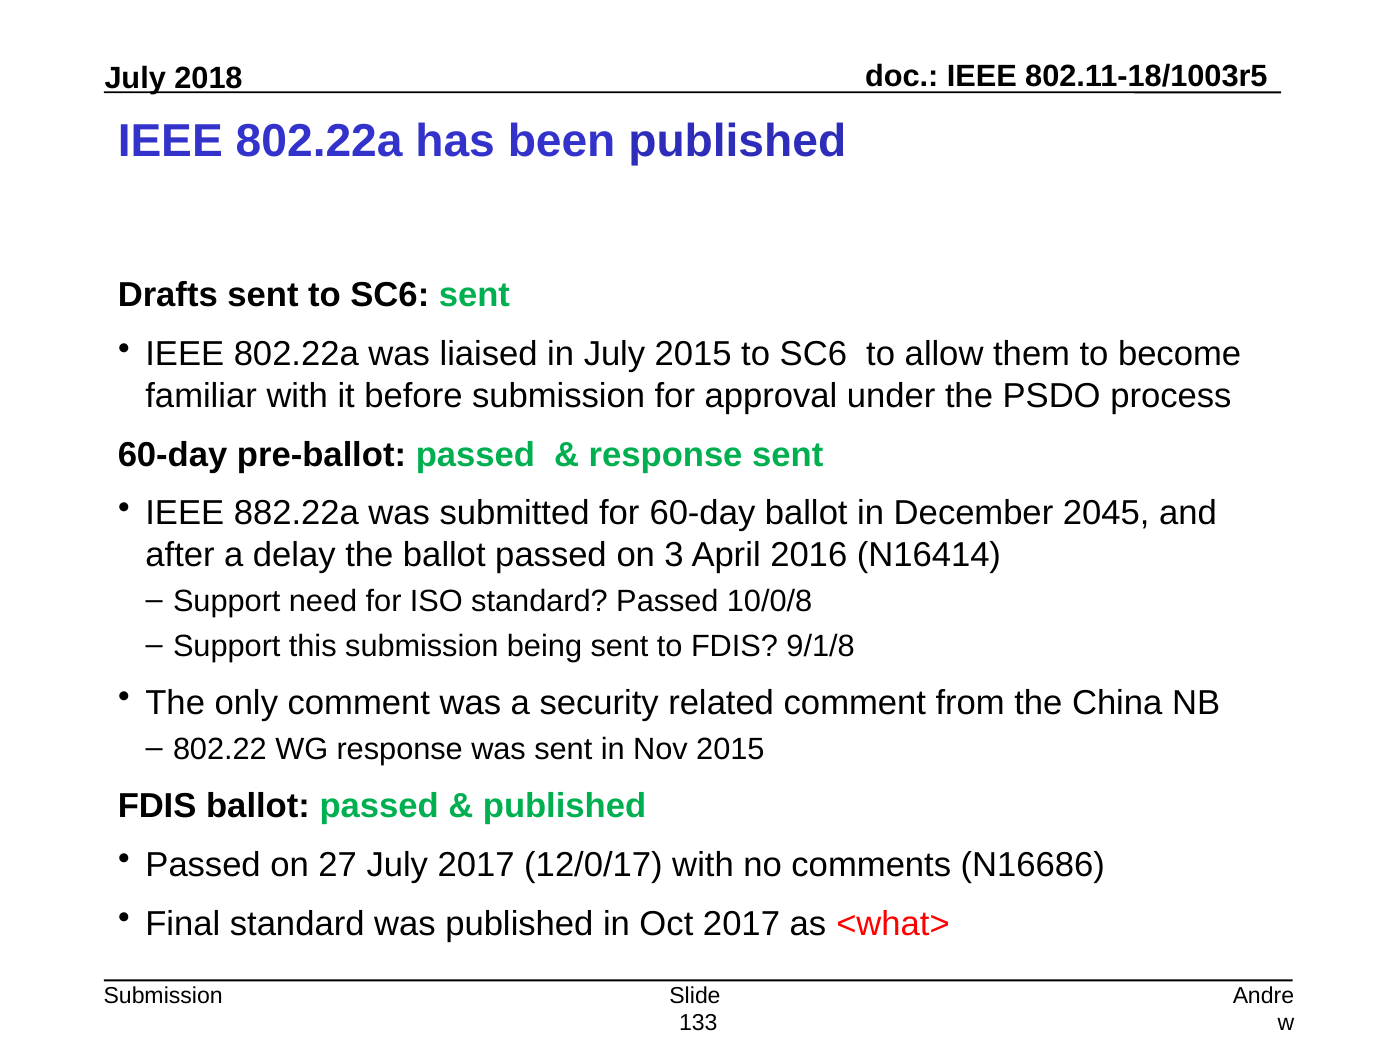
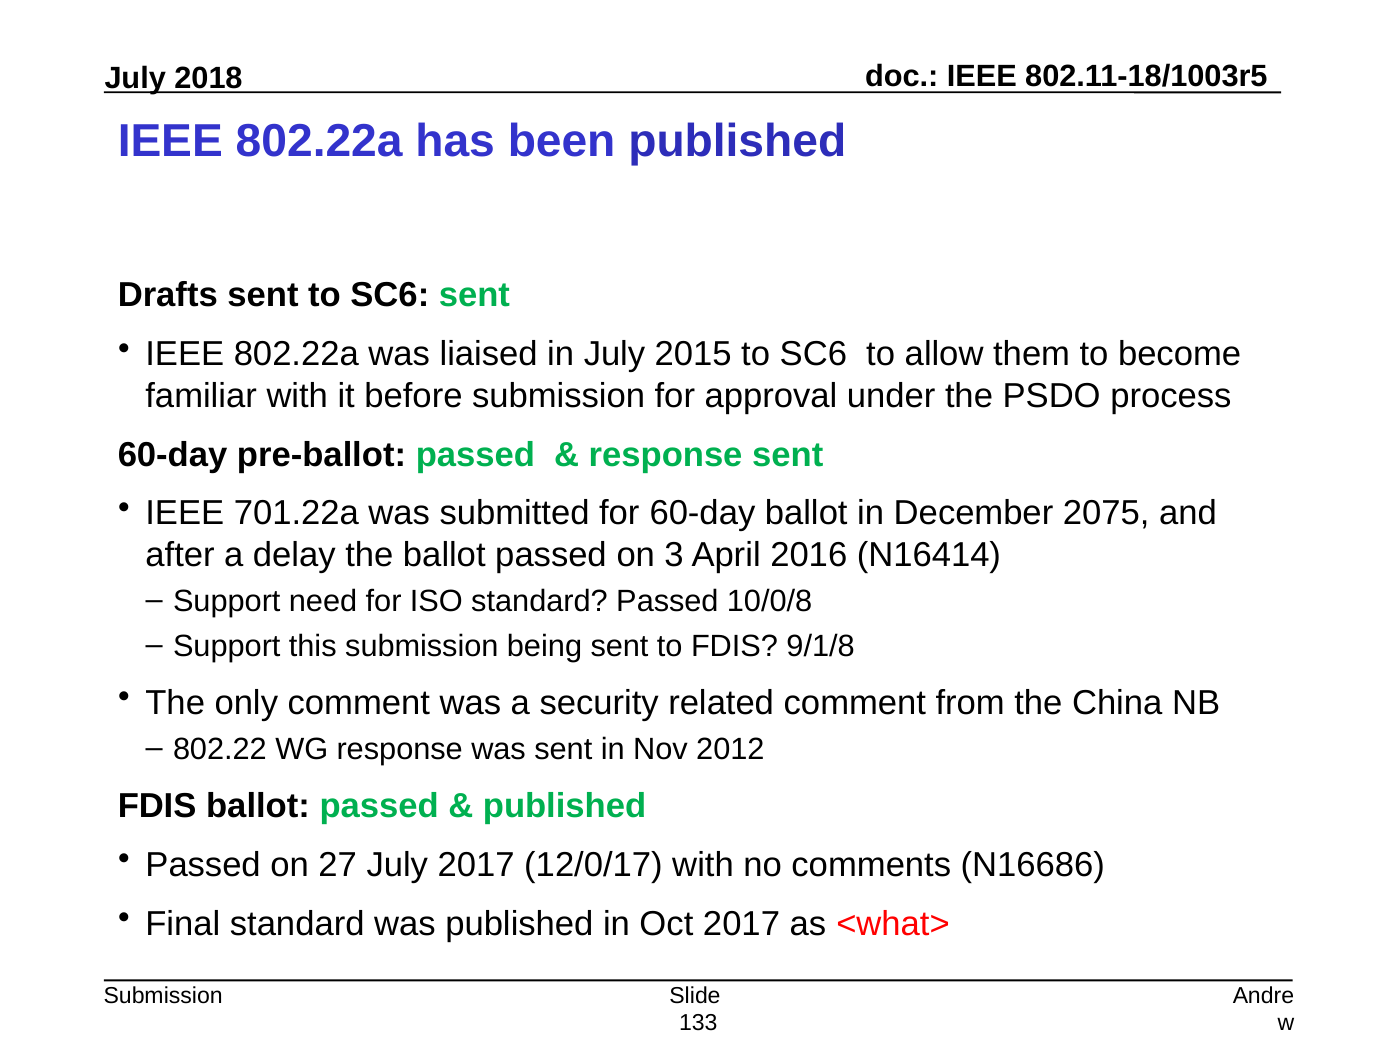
882.22a: 882.22a -> 701.22a (296, 514)
2045: 2045 -> 2075 (1106, 514)
Nov 2015: 2015 -> 2012 (730, 750)
